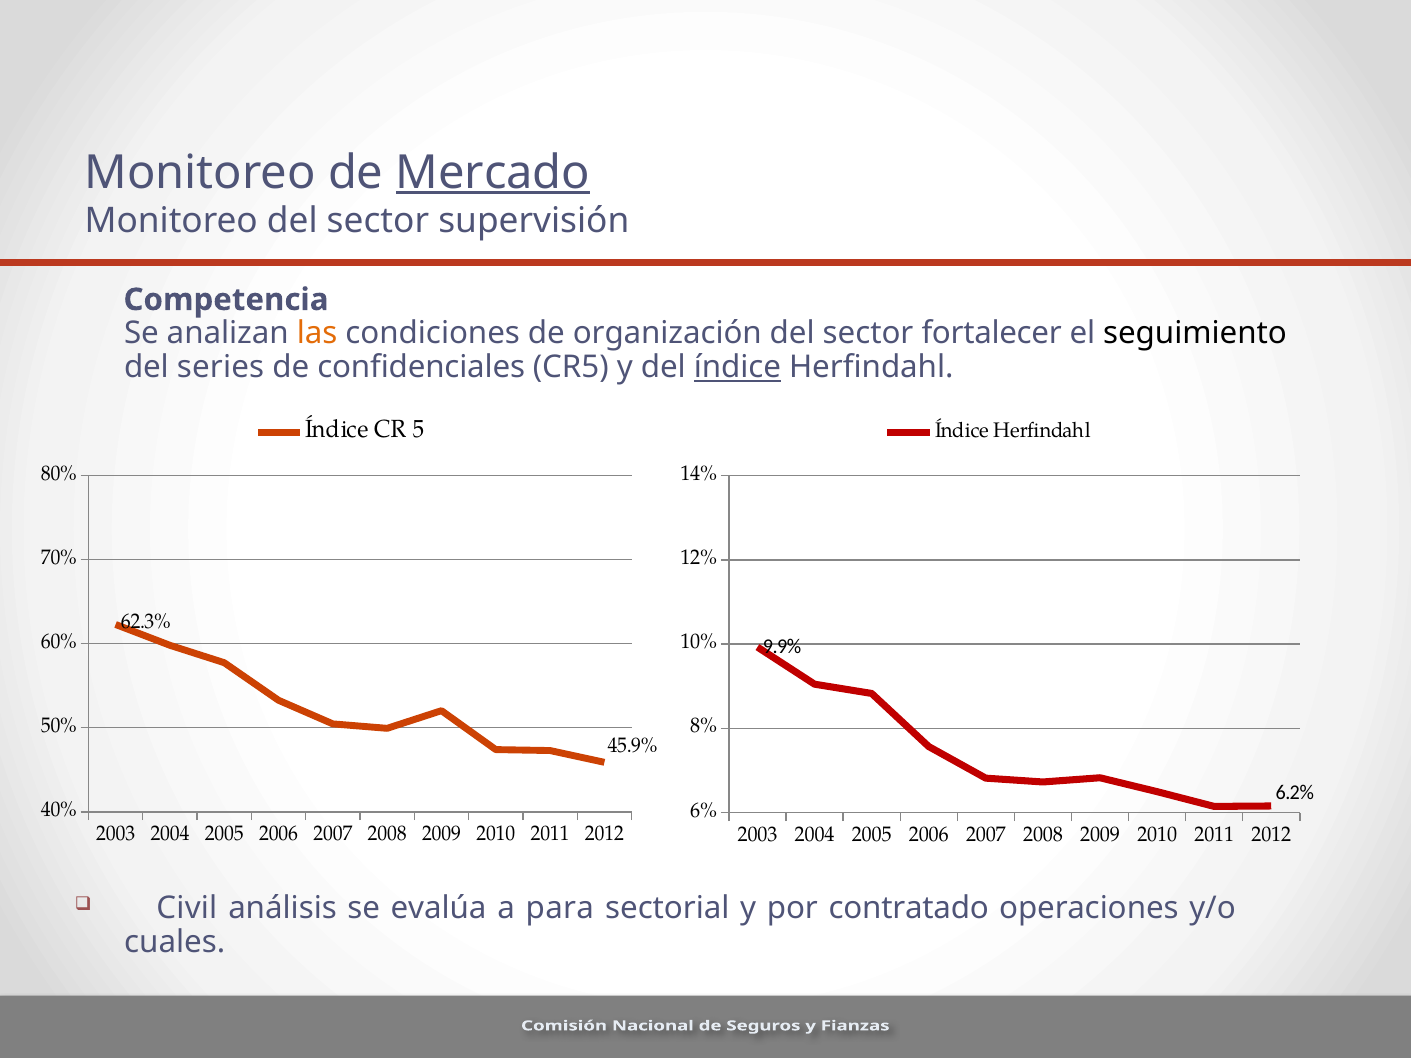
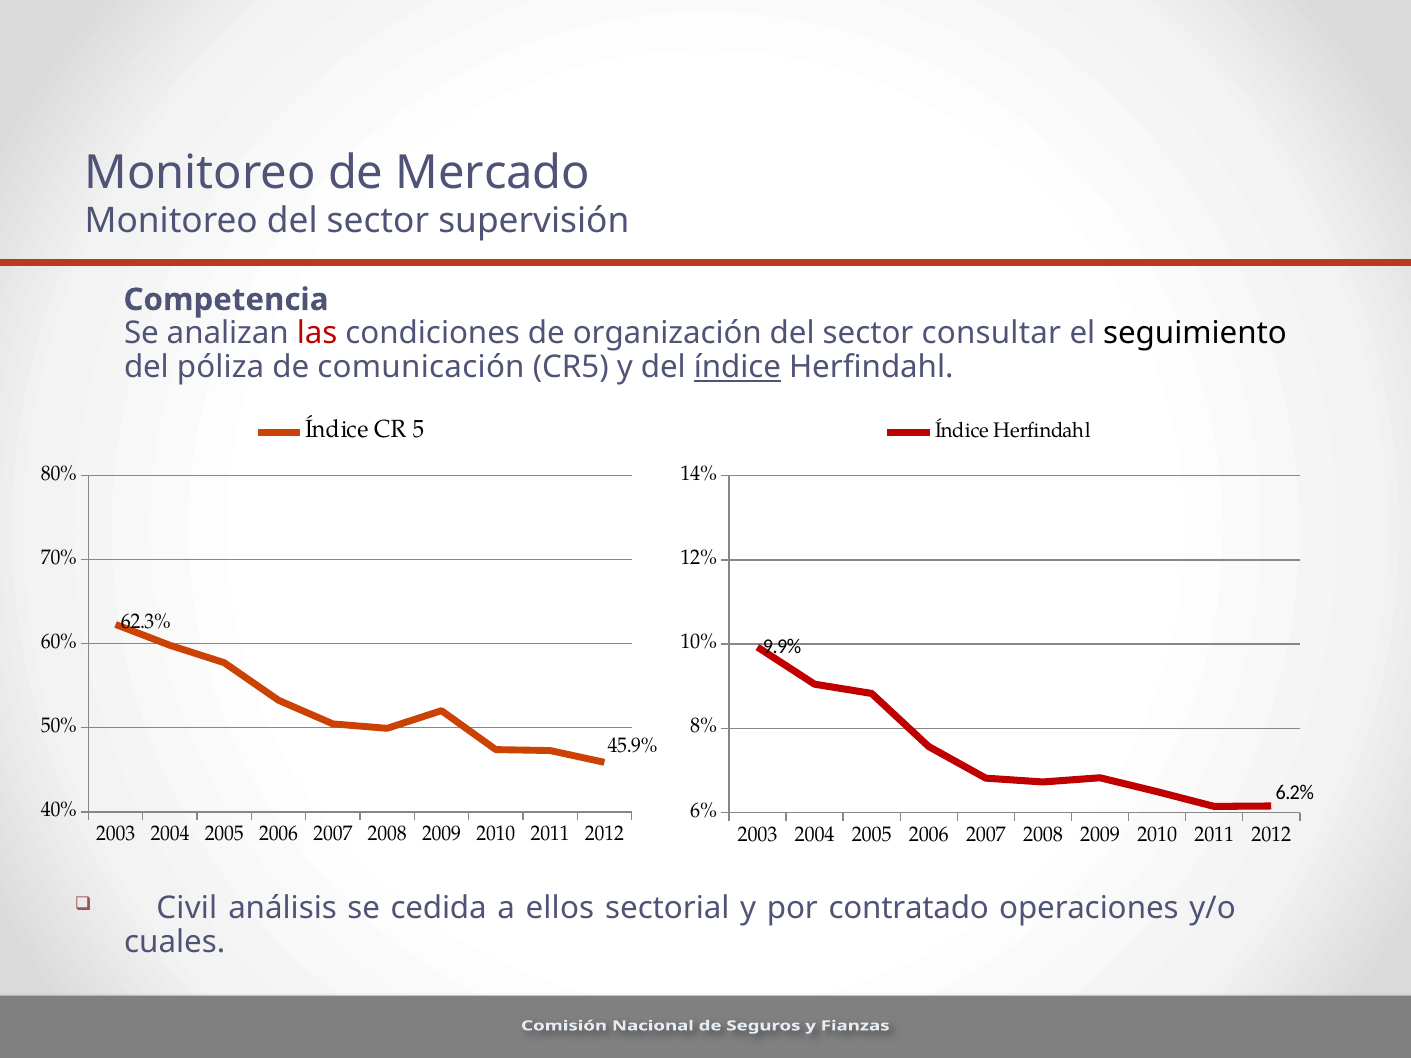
Mercado underline: present -> none (493, 173)
las colour: orange -> red (317, 334)
fortalecer: fortalecer -> consultar (991, 334)
series: series -> póliza (221, 367)
confidenciales: confidenciales -> comunicación (421, 367)
evalúa: evalúa -> cedida (439, 908)
para: para -> ellos (560, 908)
